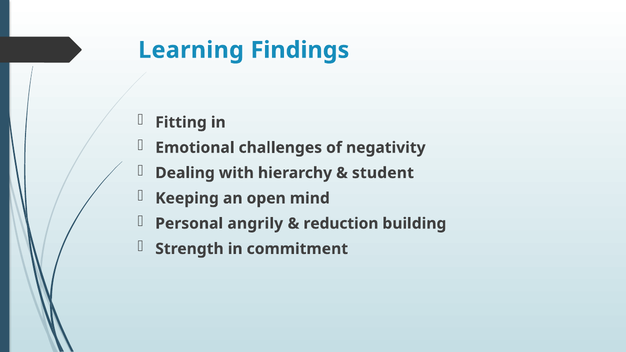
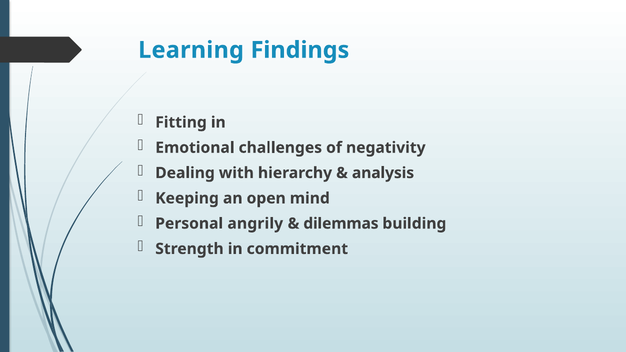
student: student -> analysis (383, 173)
reduction: reduction -> dilemmas (341, 224)
